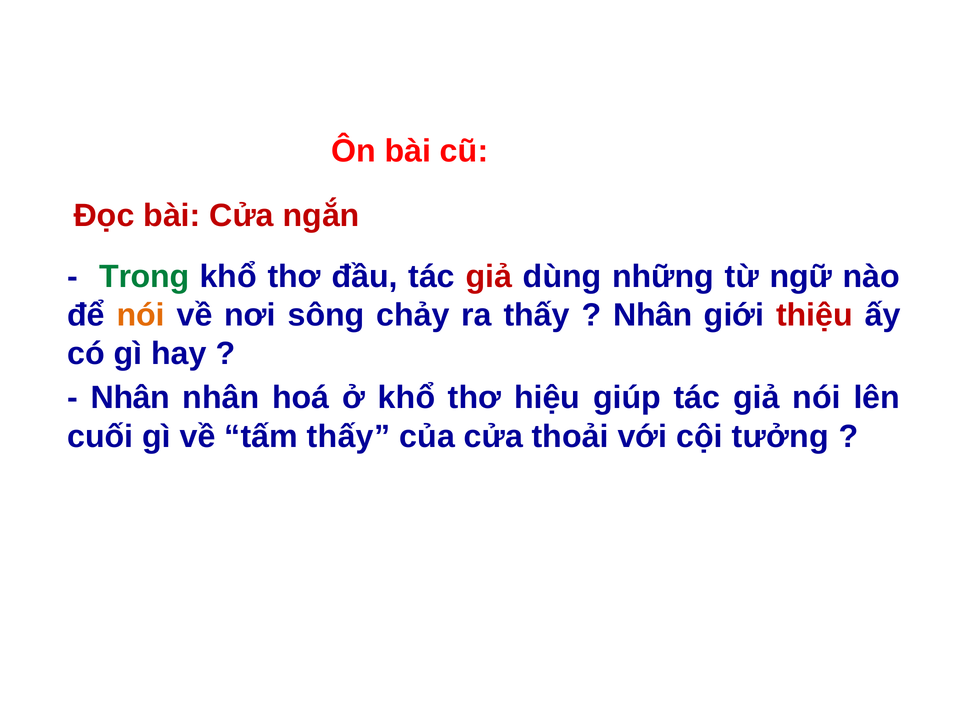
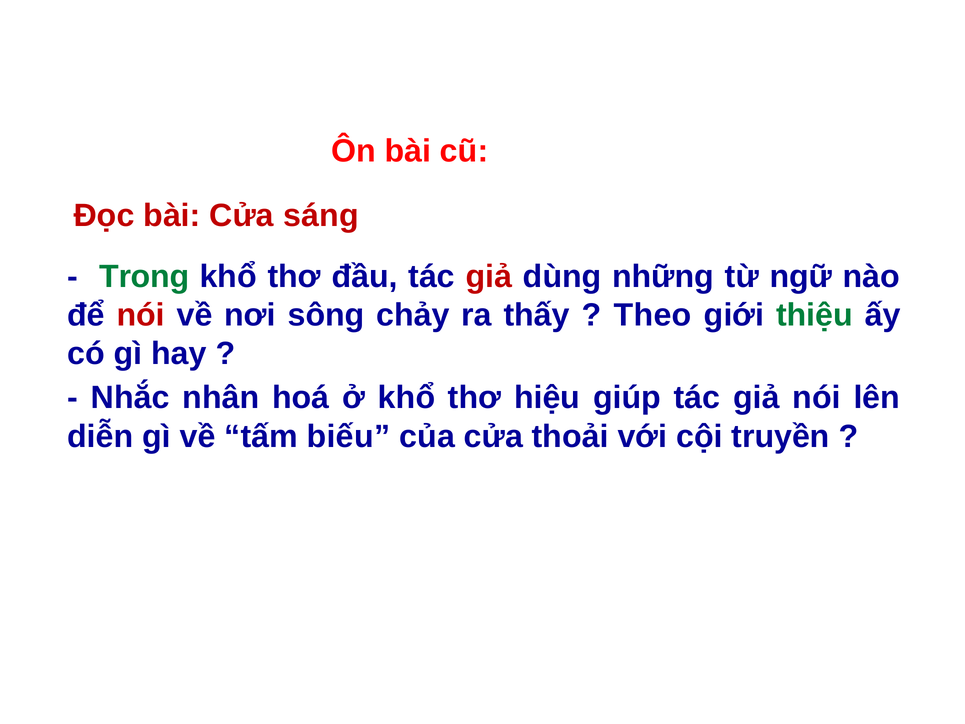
ngắn: ngắn -> sáng (321, 215)
nói colour: orange -> red (141, 315)
Nhân: Nhân -> Theo (653, 315)
thiệu colour: red -> green (815, 315)
Nhân: Nhân -> Nhắc (130, 398)
cuối: cuối -> diễn (100, 436)
tấm thấy: thấy -> biếu (348, 436)
tưởng: tưởng -> truyền (781, 436)
